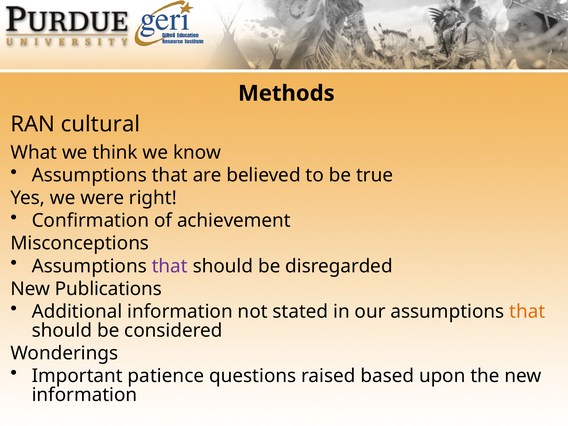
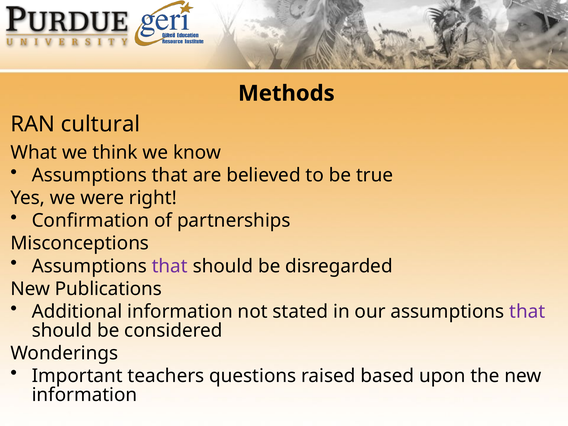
achievement: achievement -> partnerships (234, 221)
that colour: orange -> purple (527, 312)
patience: patience -> teachers (166, 376)
